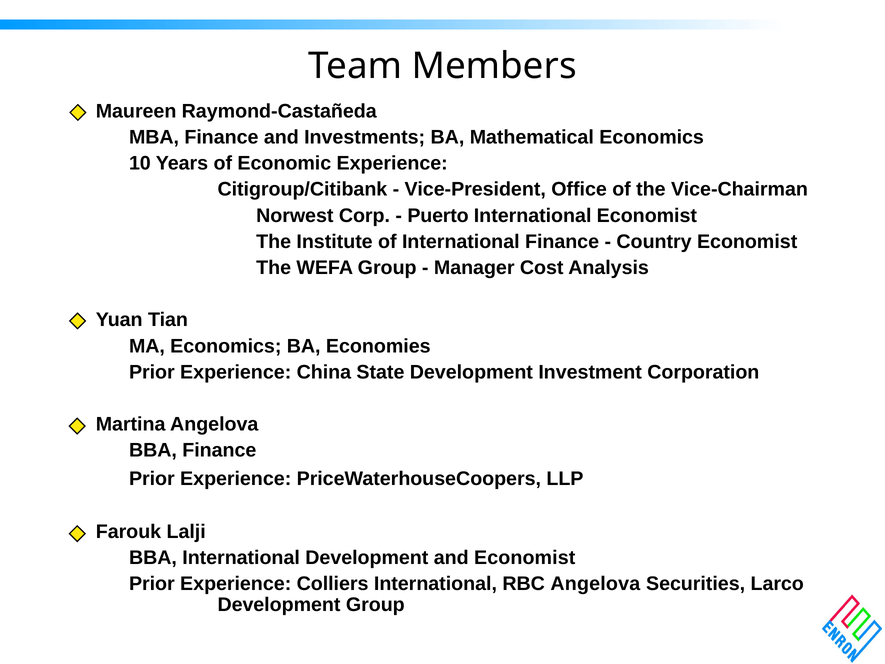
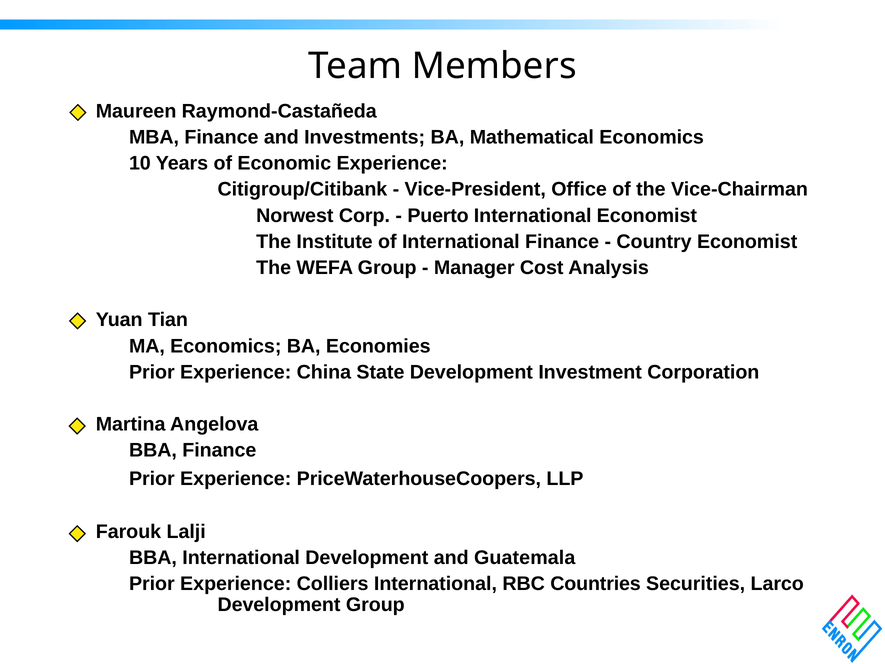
and Economist: Economist -> Guatemala (525, 557)
RBC Angelova: Angelova -> Countries (596, 584)
